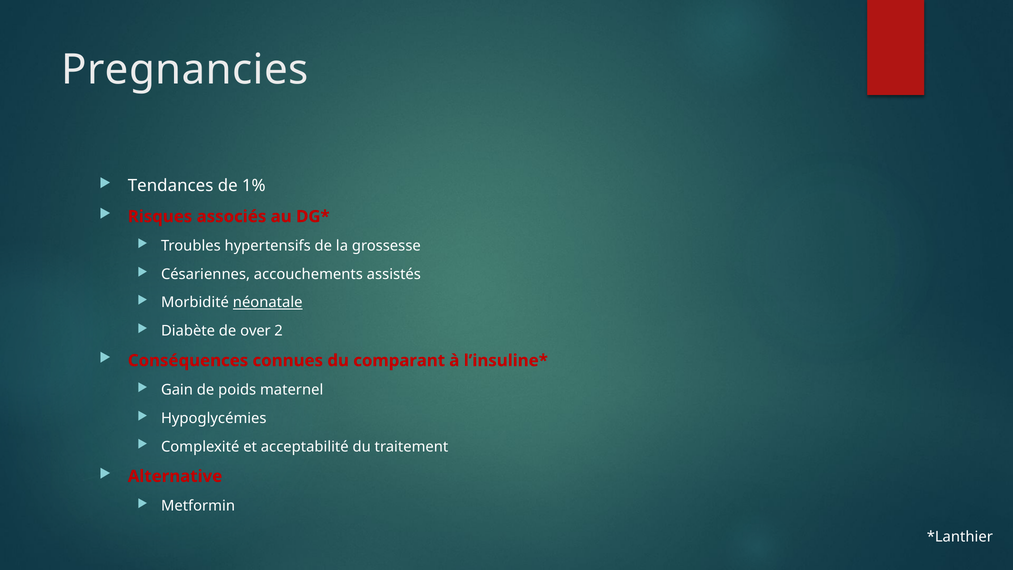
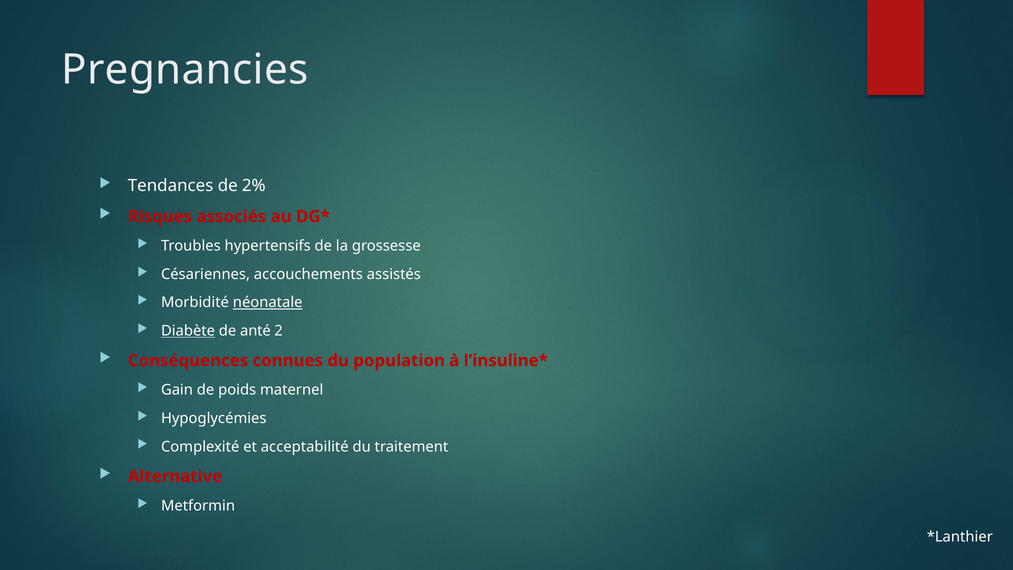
1%: 1% -> 2% (254, 186)
Diabète underline: none -> present (188, 331)
over: over -> anté (255, 331)
comparant: comparant -> population (399, 360)
